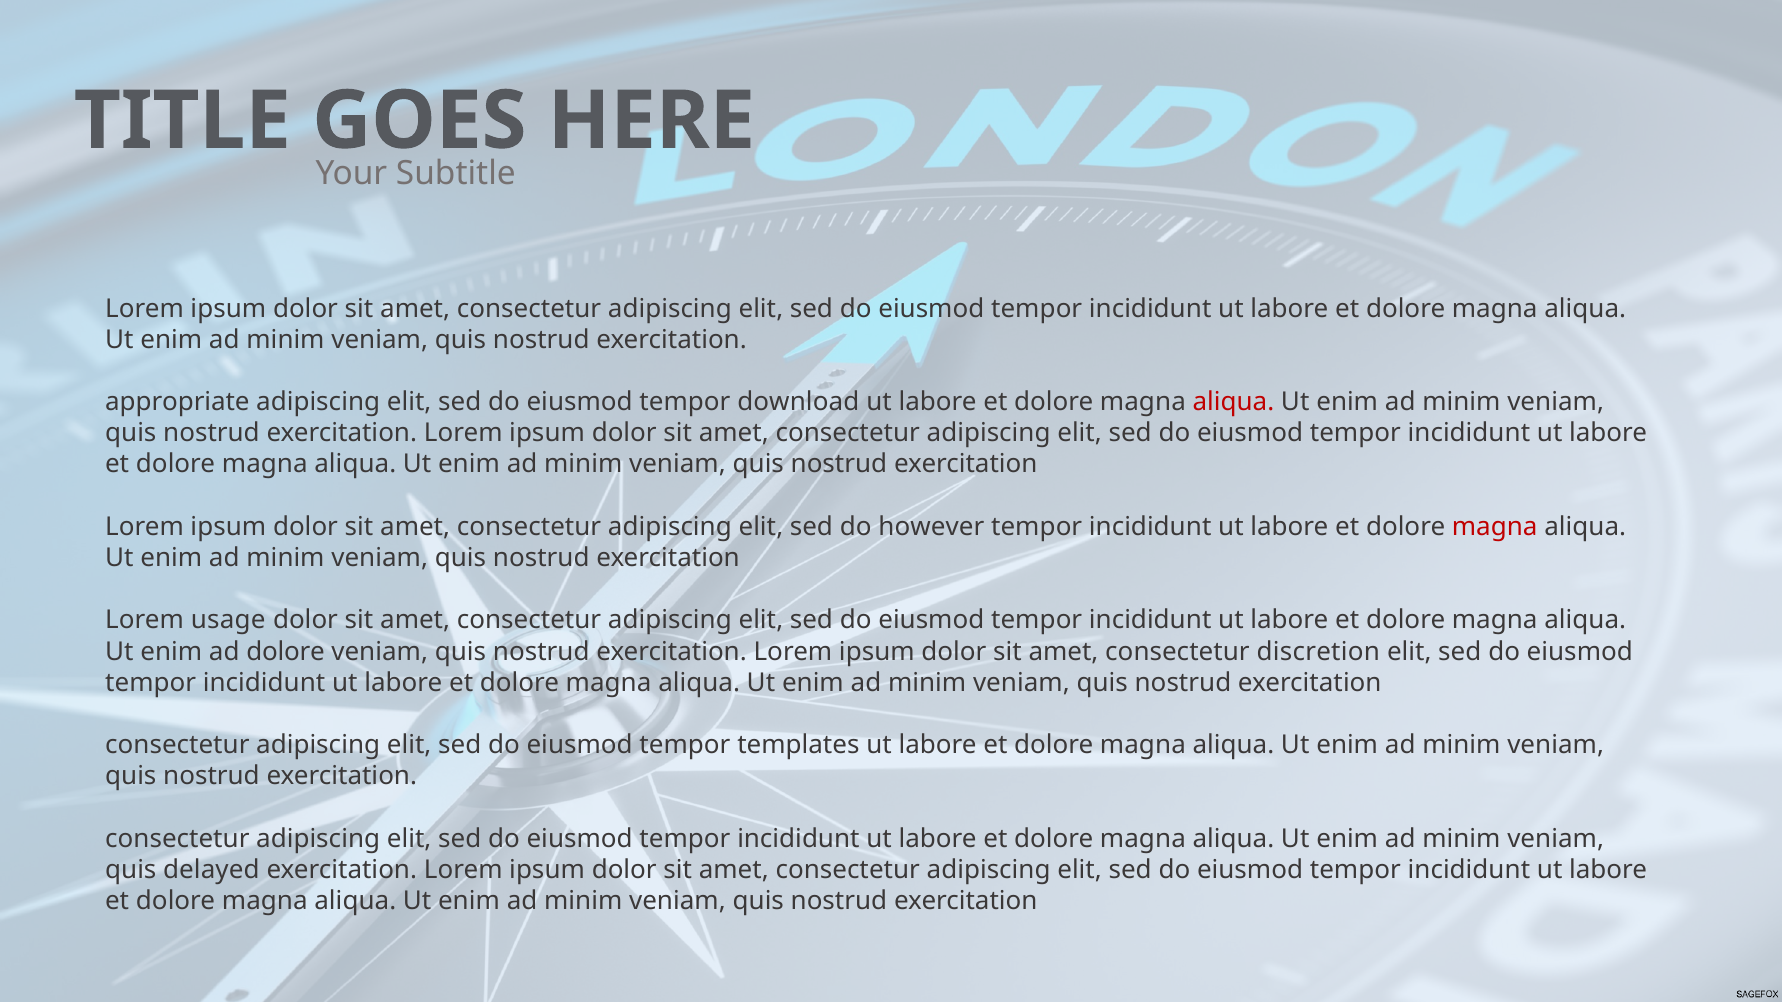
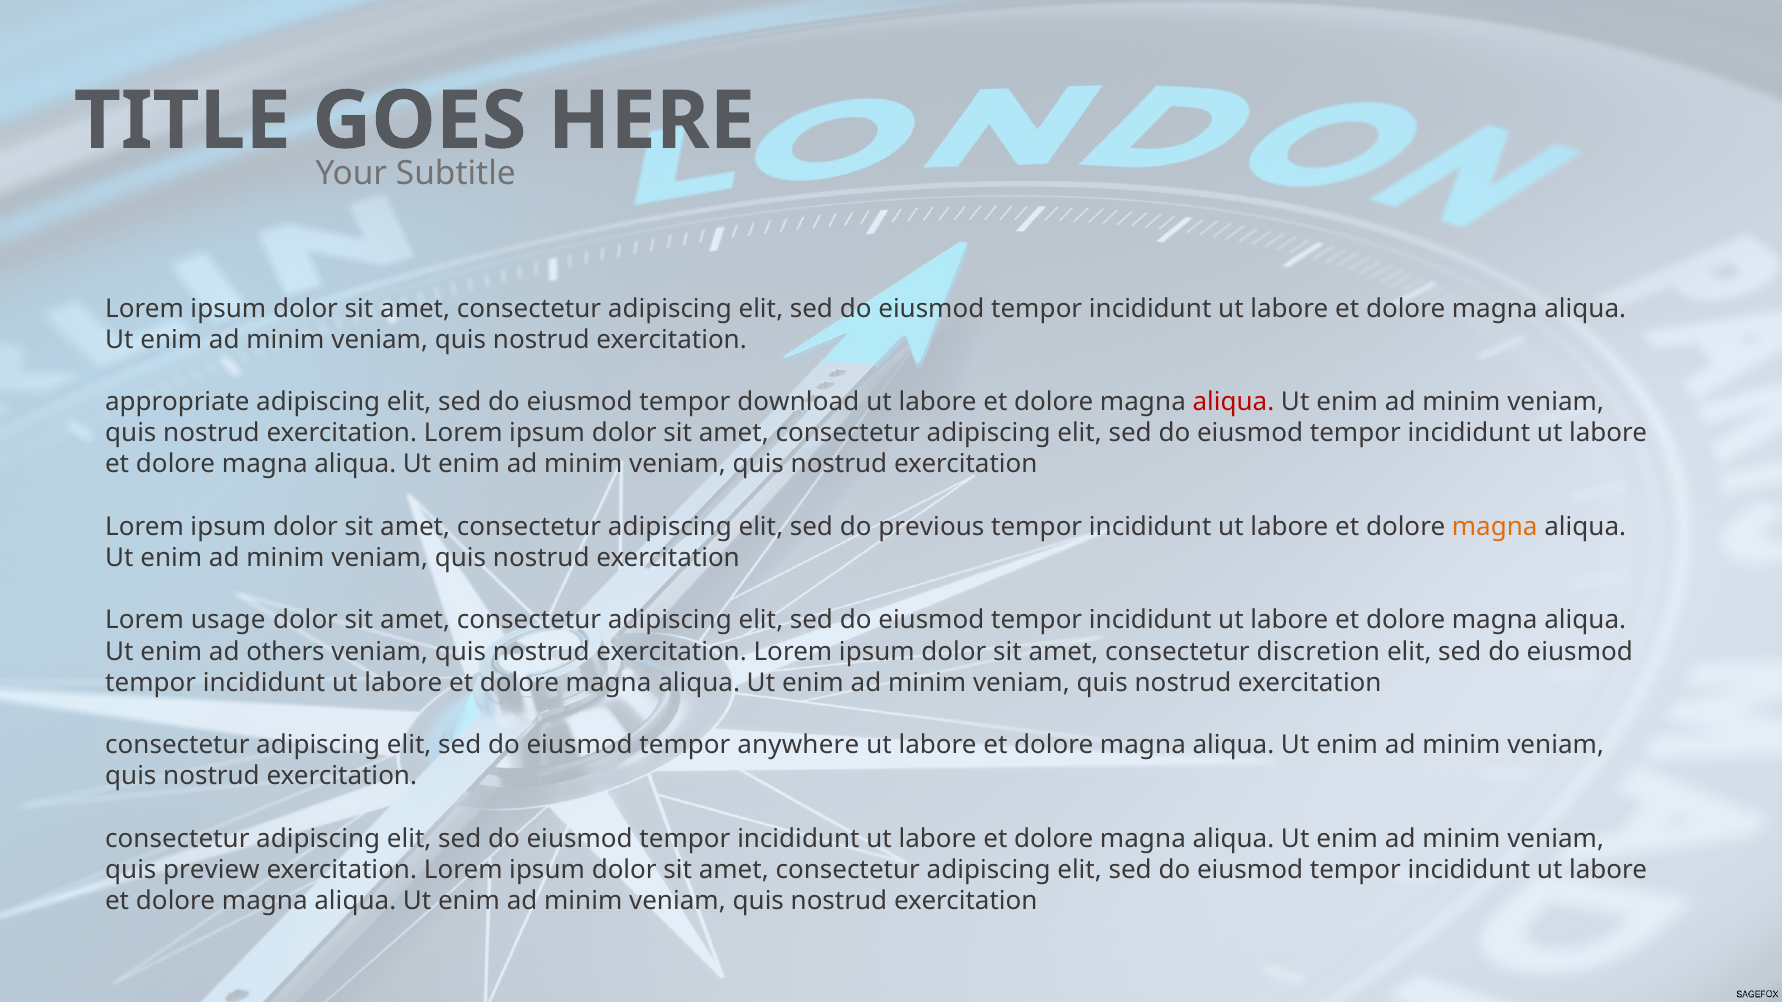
however: however -> previous (931, 527)
magna colour: red -> orange (1495, 527)
ad dolore: dolore -> others (286, 652)
templates: templates -> anywhere (798, 745)
delayed: delayed -> preview (211, 870)
